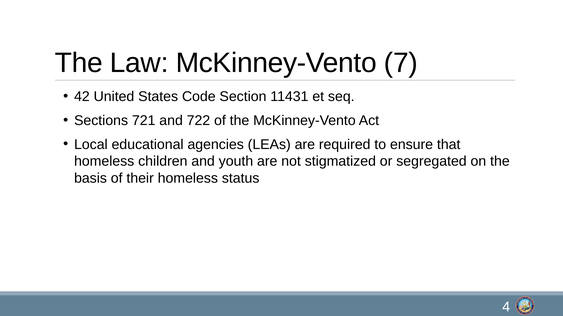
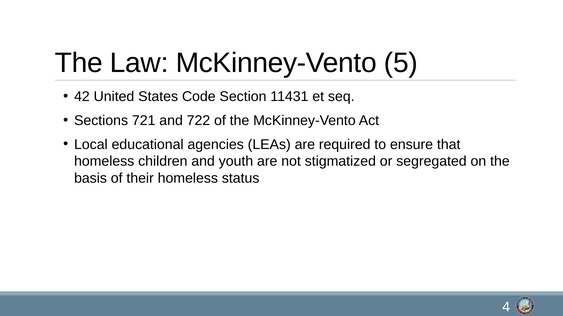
7: 7 -> 5 (401, 63)
